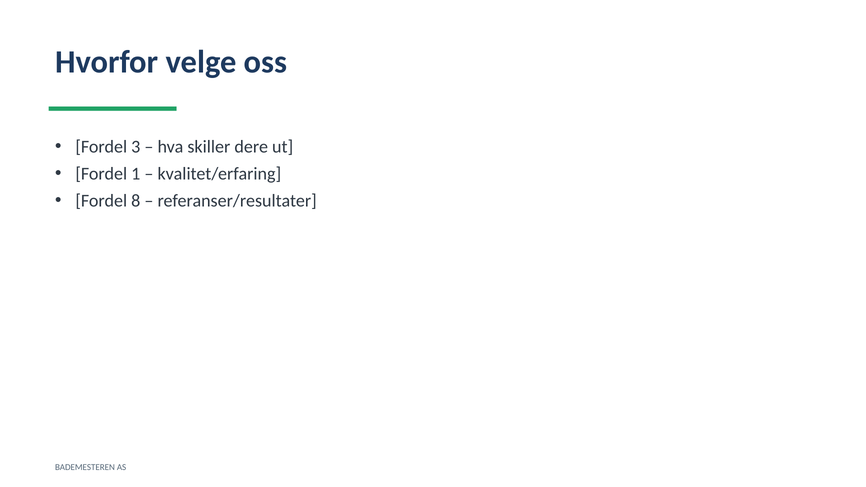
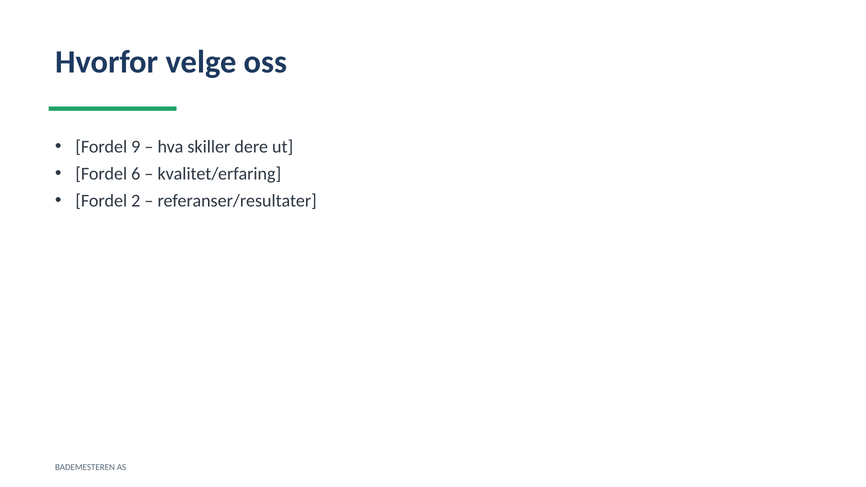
3: 3 -> 9 (136, 147)
1: 1 -> 6 (136, 174)
8: 8 -> 2 (136, 201)
